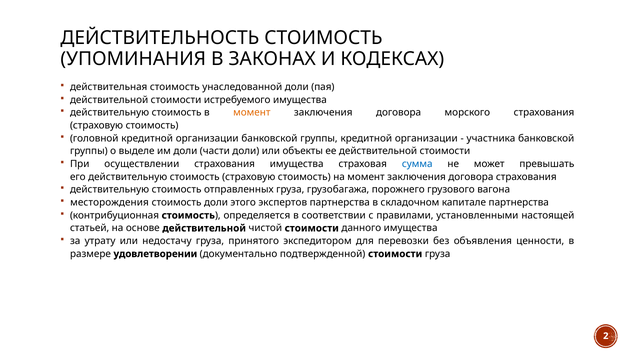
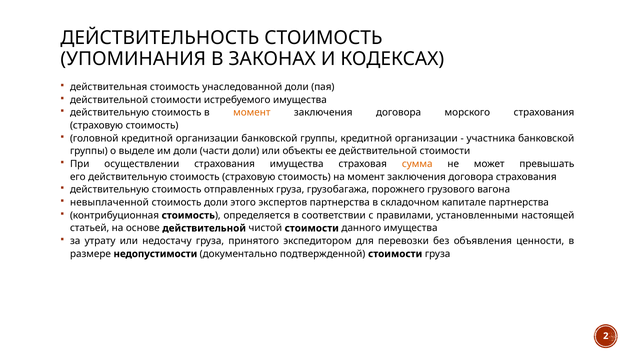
сумма colour: blue -> orange (417, 164)
месторождения: месторождения -> невыплаченной (109, 203)
удовлетворении: удовлетворении -> недопустимости (155, 254)
